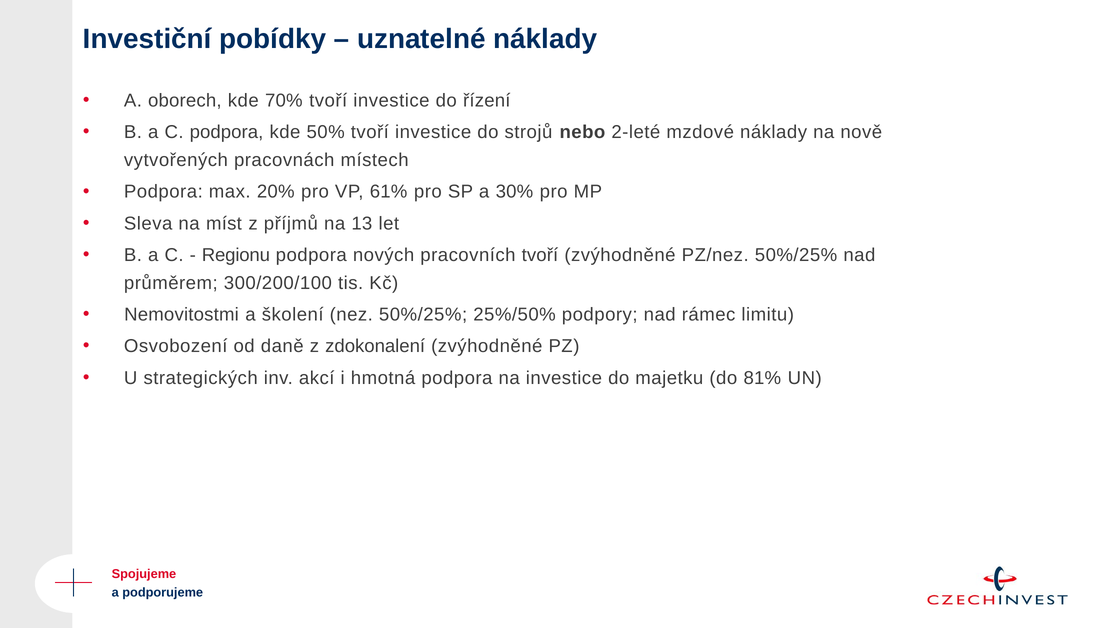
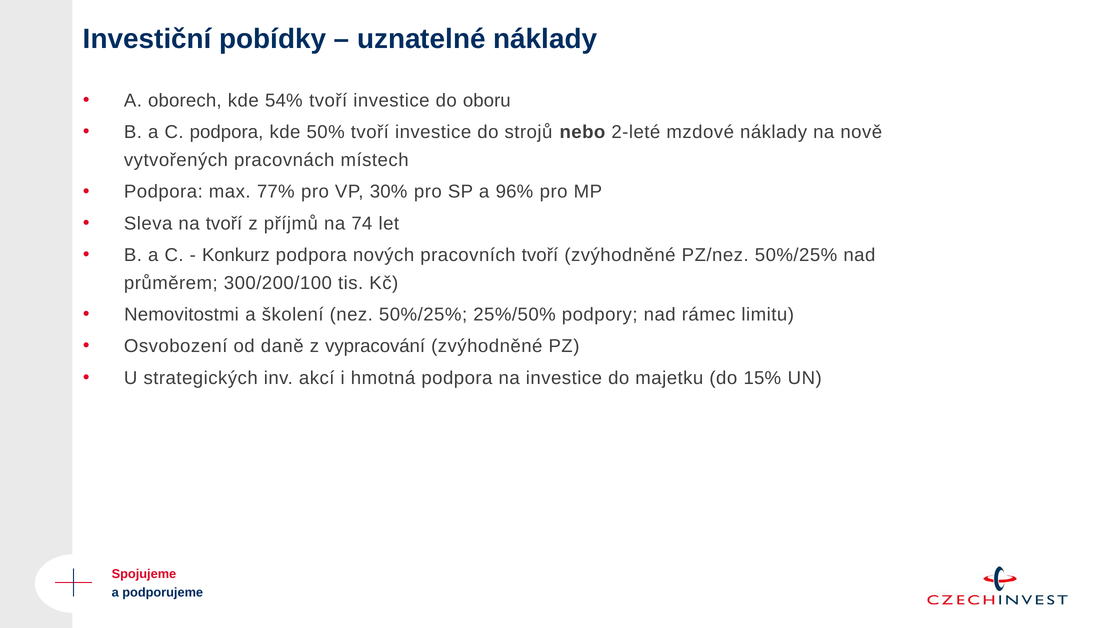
70%: 70% -> 54% (284, 101)
řízení: řízení -> oboru (487, 101)
20%: 20% -> 77% (276, 192)
61%: 61% -> 30% (389, 192)
30%: 30% -> 96% (514, 192)
na míst: míst -> tvoří (224, 224)
13: 13 -> 74 (362, 224)
Regionu: Regionu -> Konkurz (236, 255)
zdokonalení: zdokonalení -> vypracování (375, 346)
81%: 81% -> 15% (762, 378)
